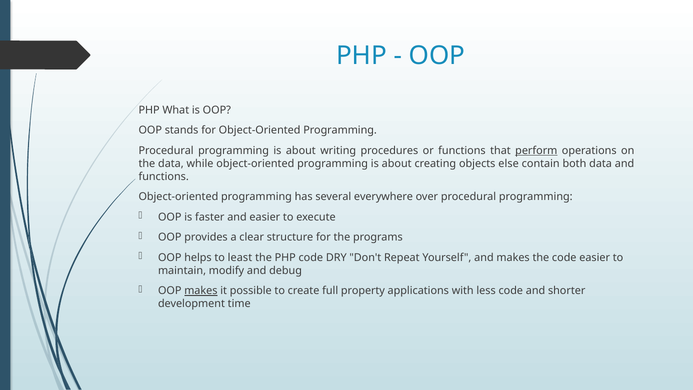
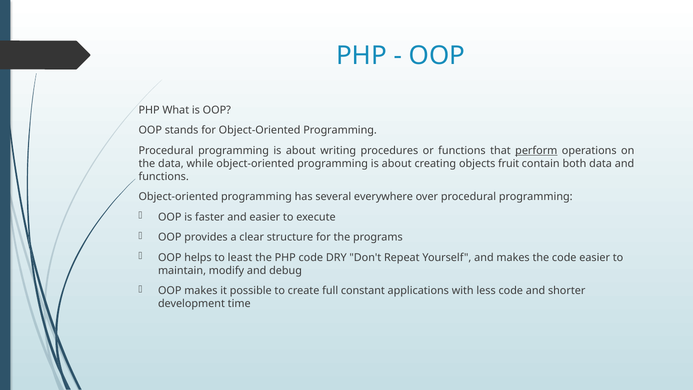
else: else -> fruit (509, 164)
makes underline: present -> none (201, 291)
property: property -> constant (363, 291)
